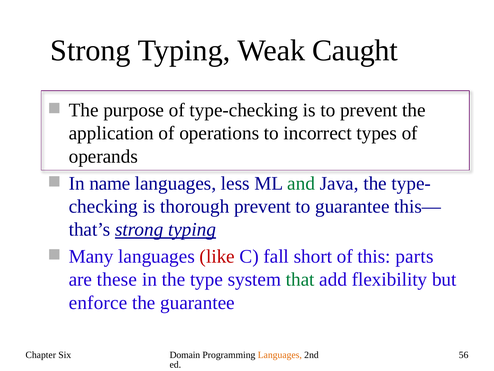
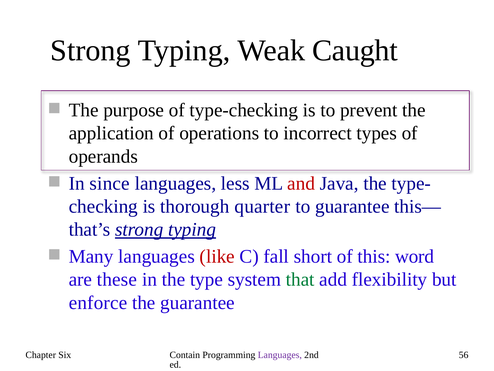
name: name -> since (110, 183)
and colour: green -> red (301, 183)
thorough prevent: prevent -> quarter (262, 206)
parts: parts -> word (415, 256)
Domain: Domain -> Contain (185, 355)
Languages colour: orange -> purple (280, 355)
